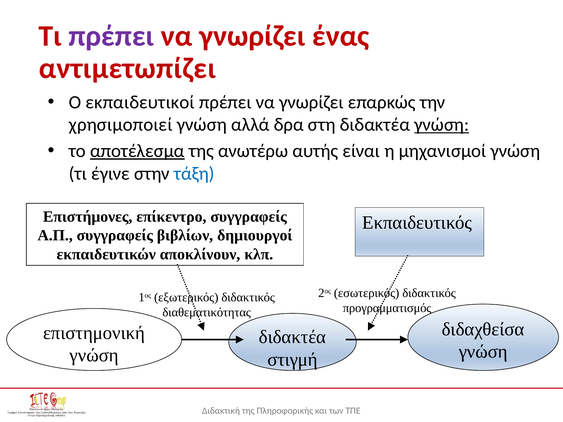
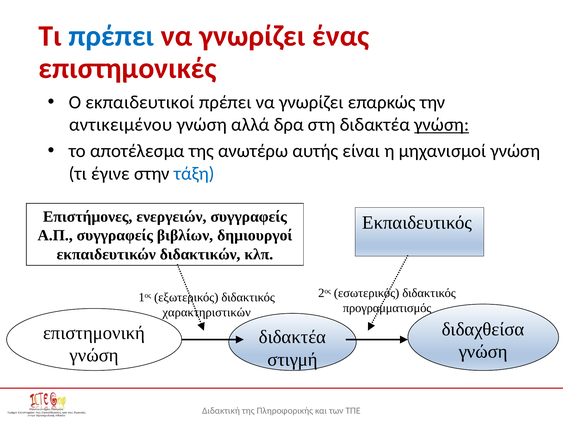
πρέπει colour: purple -> blue (111, 36)
αντιμετωπίζει: αντιμετωπίζει -> επιστημονικές (128, 68)
χρησιμοποιεί: χρησιμοποιεί -> αντικειμένου (121, 125)
αποτέλεσμα underline: present -> none (137, 151)
επίκεντρο: επίκεντρο -> ενεργειών (171, 217)
αποκλίνουν: αποκλίνουν -> διδακτικών (200, 254)
διαθεματικότητας: διαθεματικότητας -> χαρακτηριστικών (207, 313)
